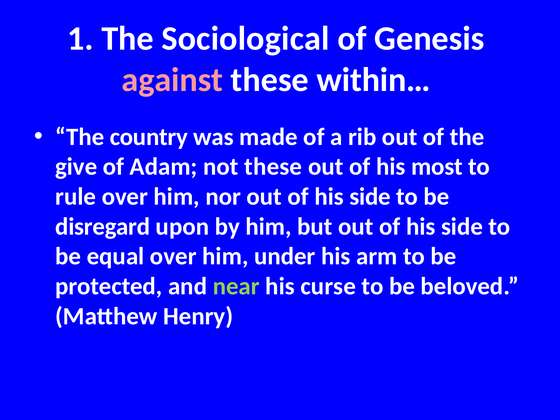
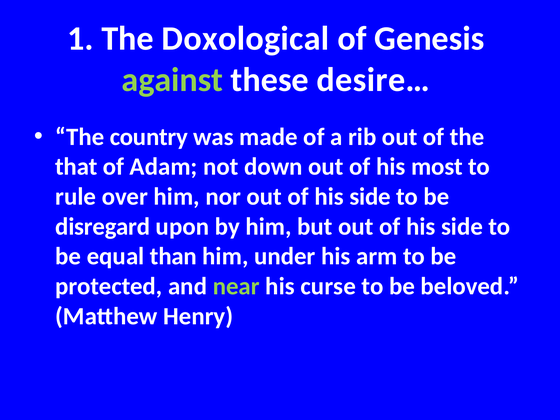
Sociological: Sociological -> Doxological (245, 39)
against colour: pink -> light green (172, 80)
within…: within… -> desire… (373, 80)
give: give -> that (76, 167)
not these: these -> down (273, 167)
equal over: over -> than (173, 256)
